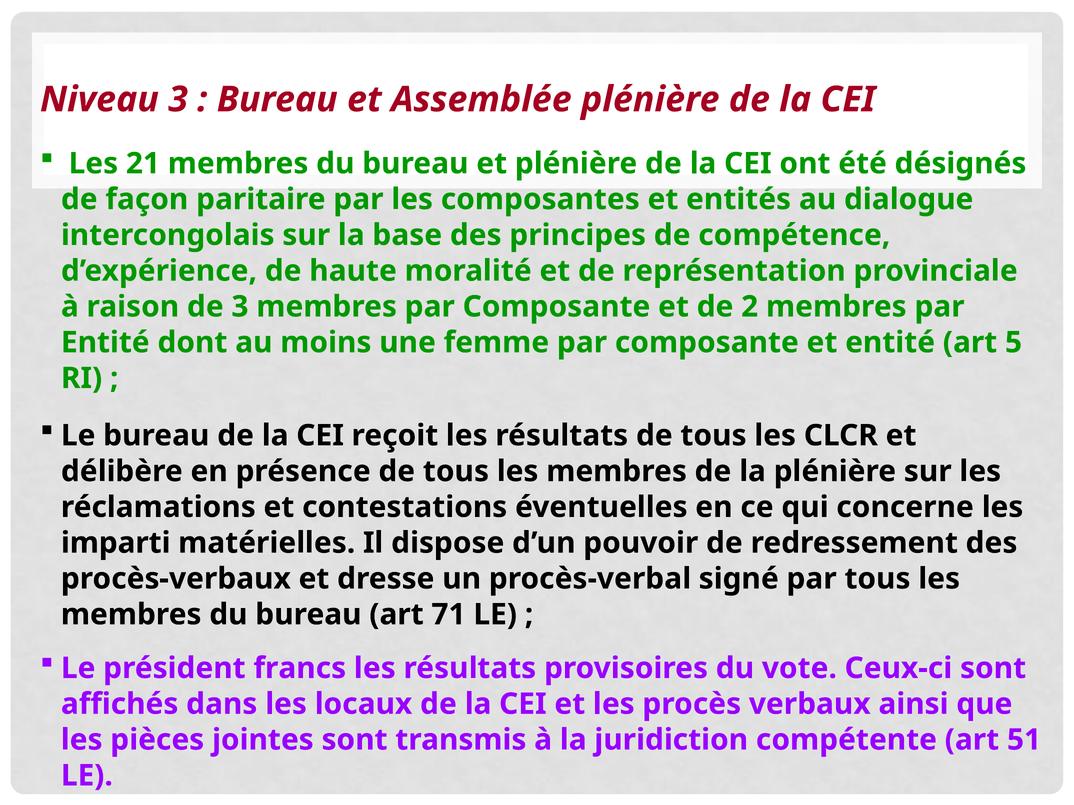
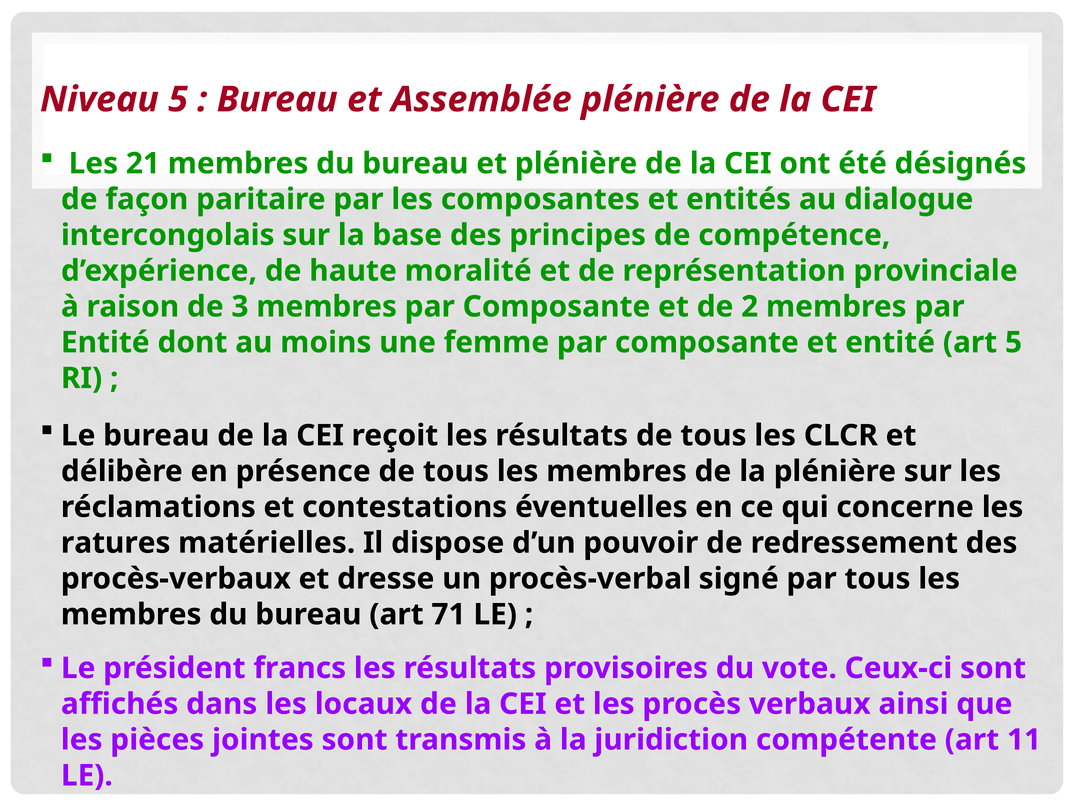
Niveau 3: 3 -> 5 (178, 100)
imparti: imparti -> ratures (116, 543)
51: 51 -> 11 (1024, 740)
